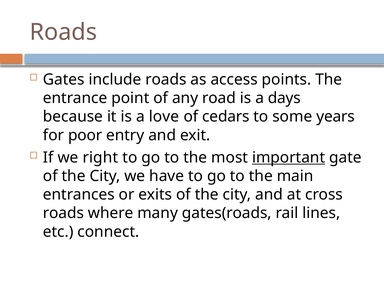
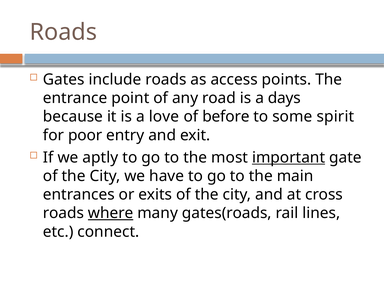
cedars: cedars -> before (226, 117)
years: years -> spirit (335, 117)
right: right -> aptly (100, 157)
where underline: none -> present (111, 213)
